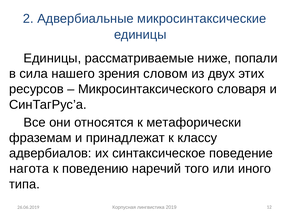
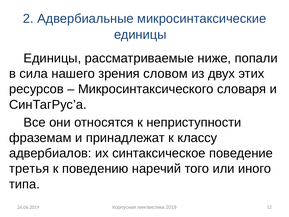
метафорически: метафорически -> неприступности (194, 122)
нагота: нагота -> третья (29, 169)
